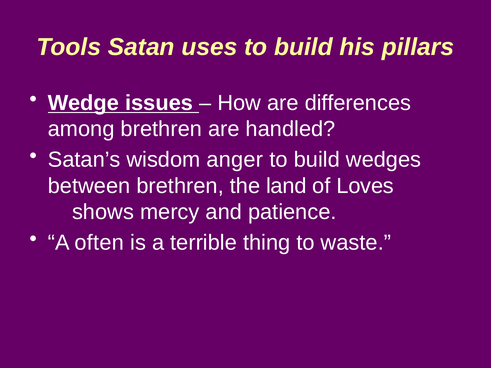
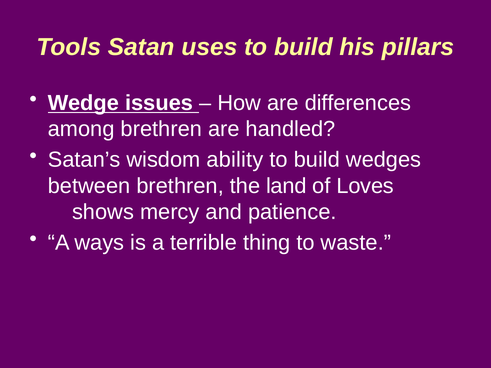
anger: anger -> ability (235, 160)
often: often -> ways (99, 243)
